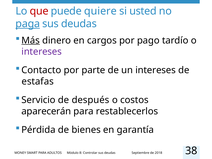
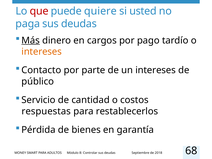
paga underline: present -> none (28, 24)
intereses colour: purple -> orange (42, 52)
estafas: estafas -> público (38, 82)
después: después -> cantidad (91, 100)
aparecerán: aparecerán -> respuestas (46, 111)
38: 38 -> 68 (191, 151)
